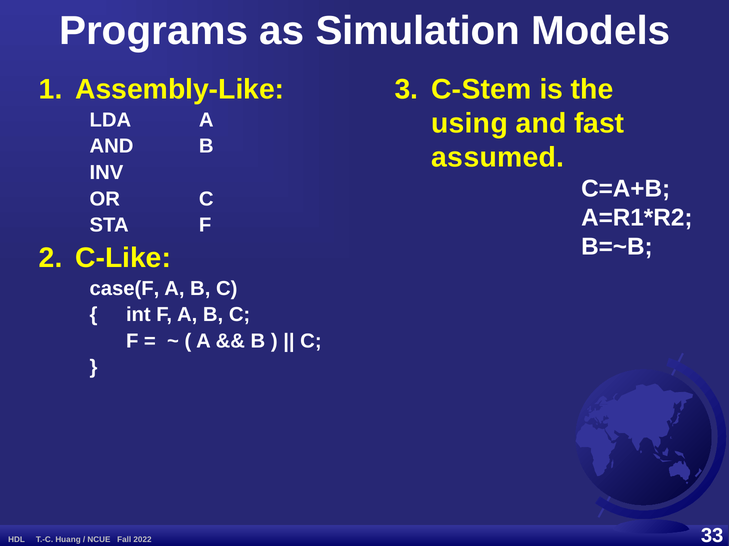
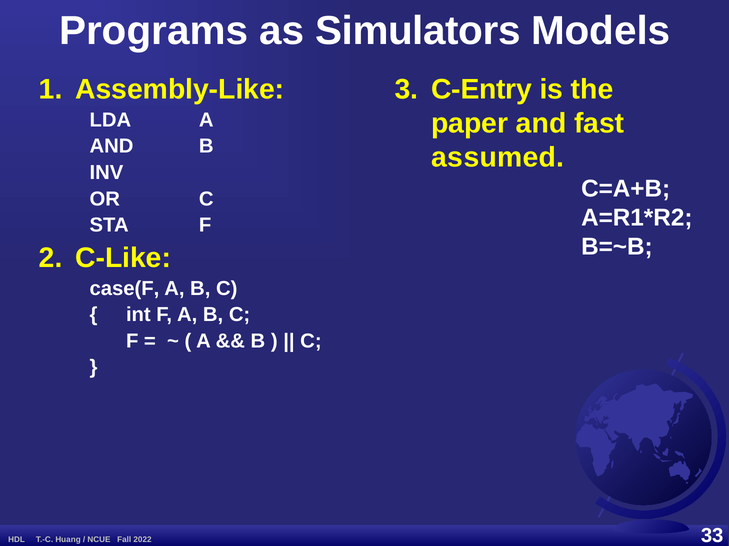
Simulation: Simulation -> Simulators (418, 31)
C-Stem: C-Stem -> C-Entry (482, 89)
using: using -> paper (470, 123)
